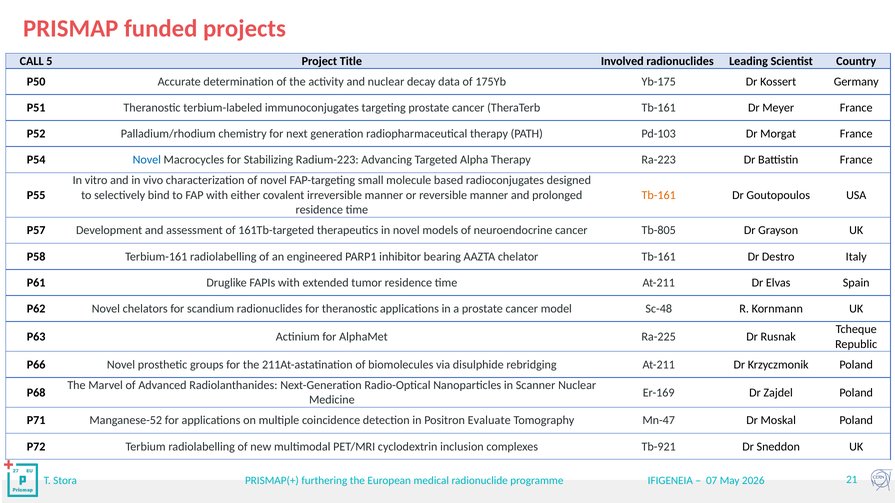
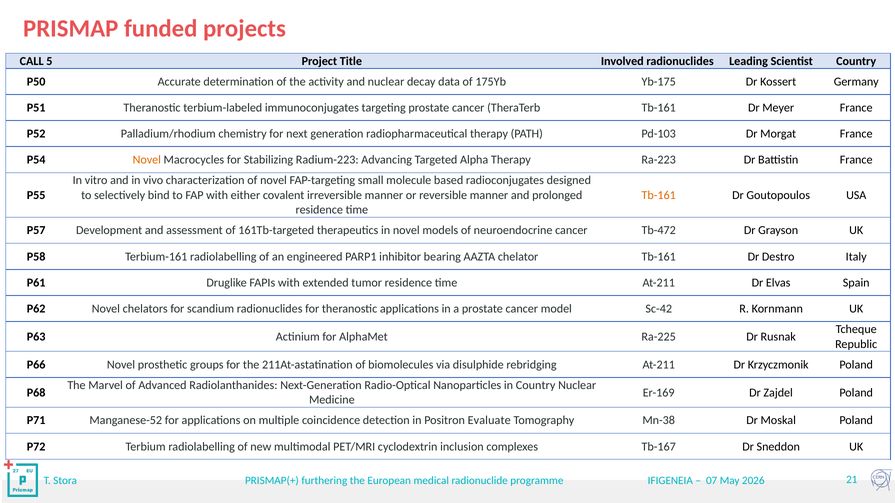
Novel colour: blue -> orange (147, 160)
Tb-805: Tb-805 -> Tb-472 (659, 231)
Sc-48: Sc-48 -> Sc-42 (659, 309)
in Scanner: Scanner -> Country (536, 385)
Mn-47: Mn-47 -> Mn-38 (659, 421)
Tb-921: Tb-921 -> Tb-167 (659, 447)
